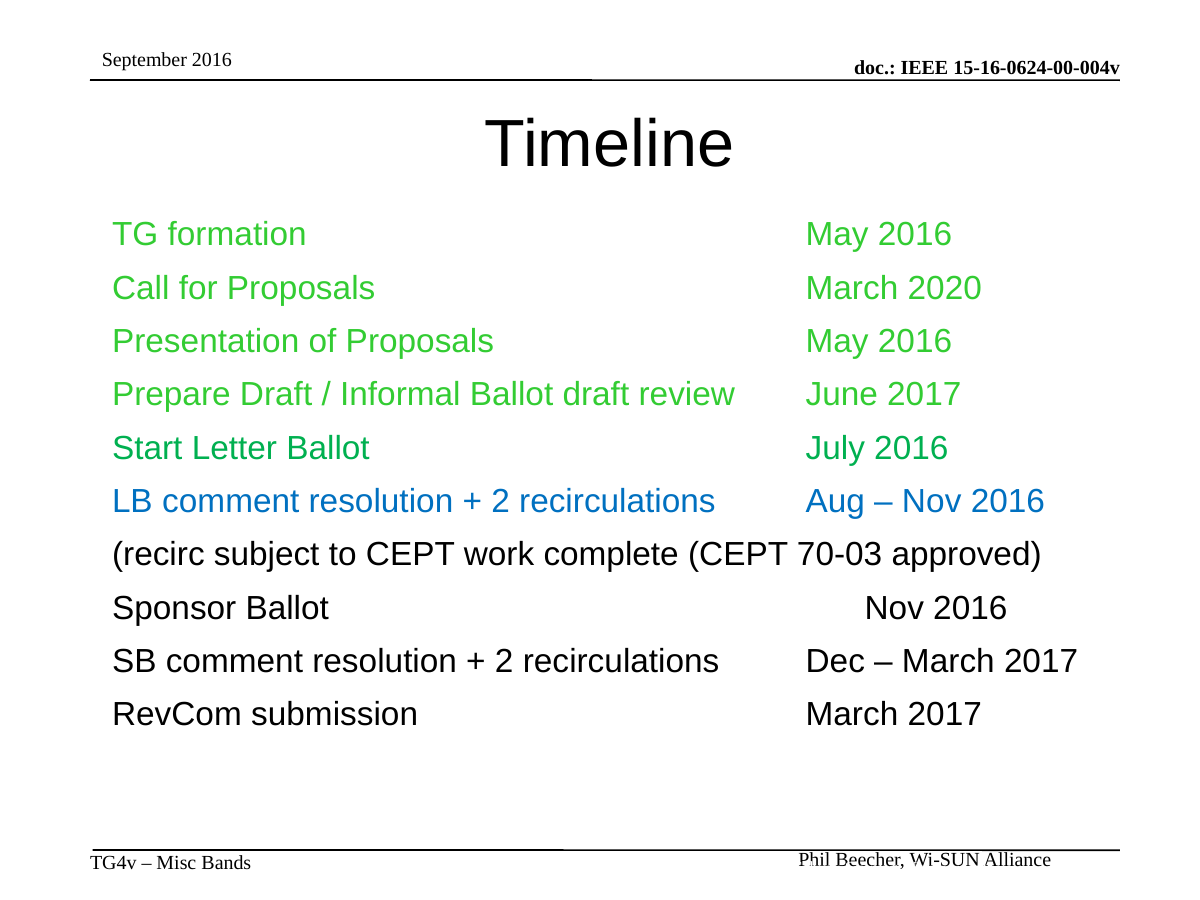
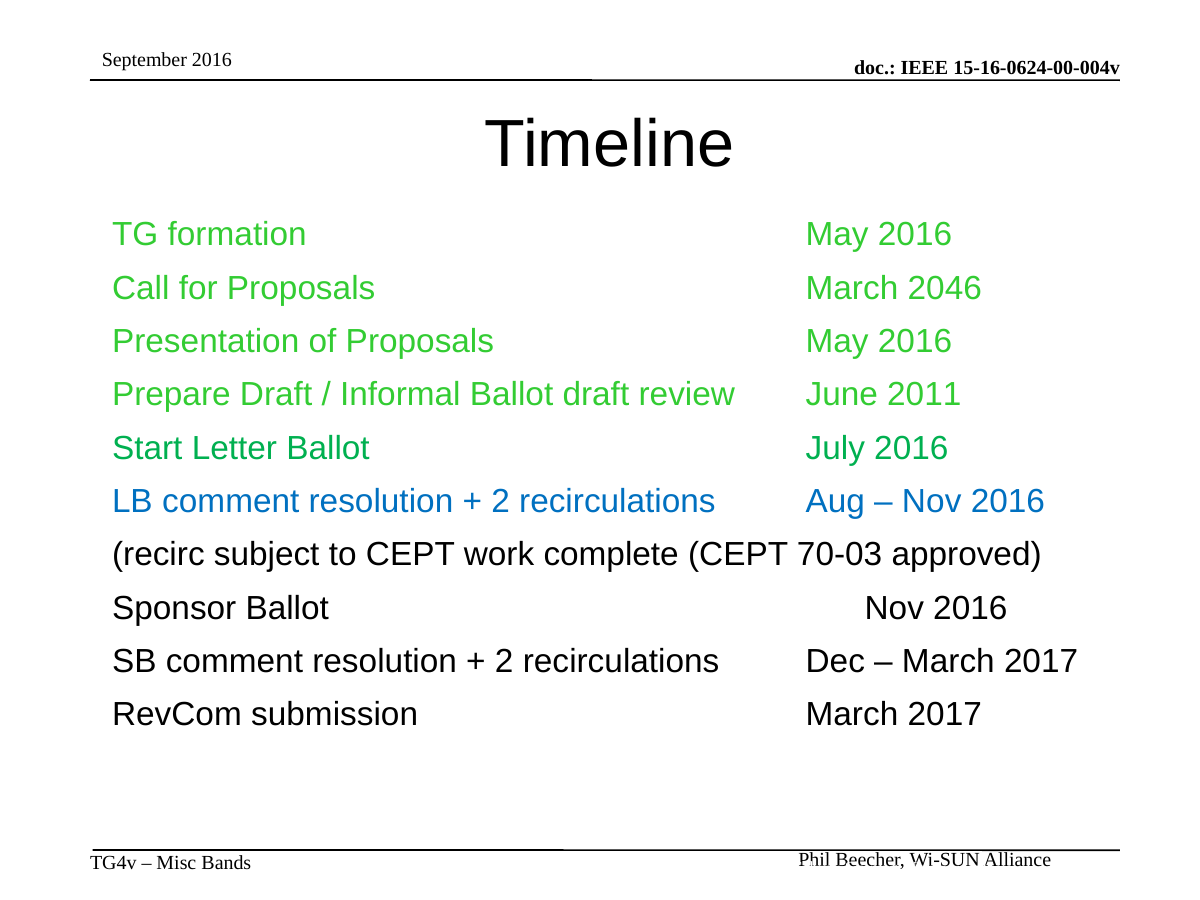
2020: 2020 -> 2046 (945, 288)
June 2017: 2017 -> 2011 (924, 395)
